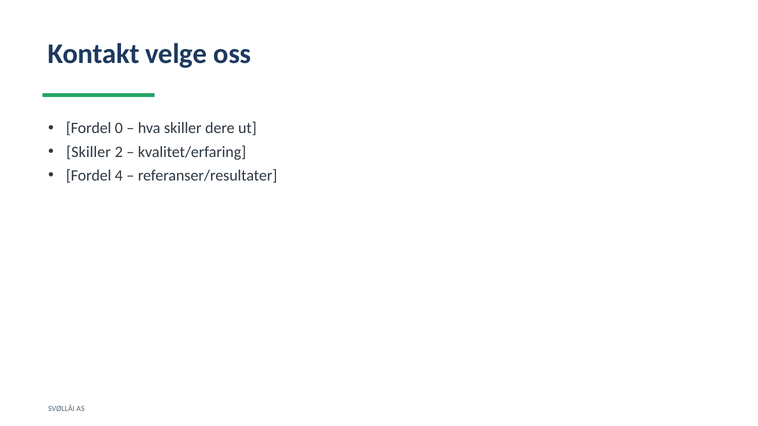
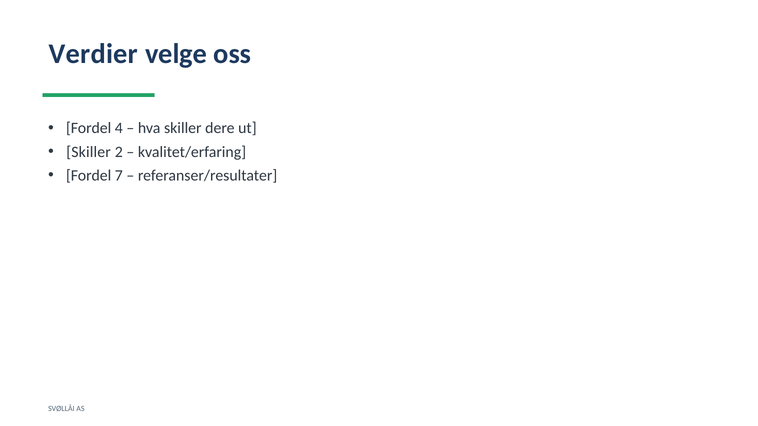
Kontakt: Kontakt -> Verdier (93, 54)
0: 0 -> 4 (119, 128)
4: 4 -> 7 (119, 176)
